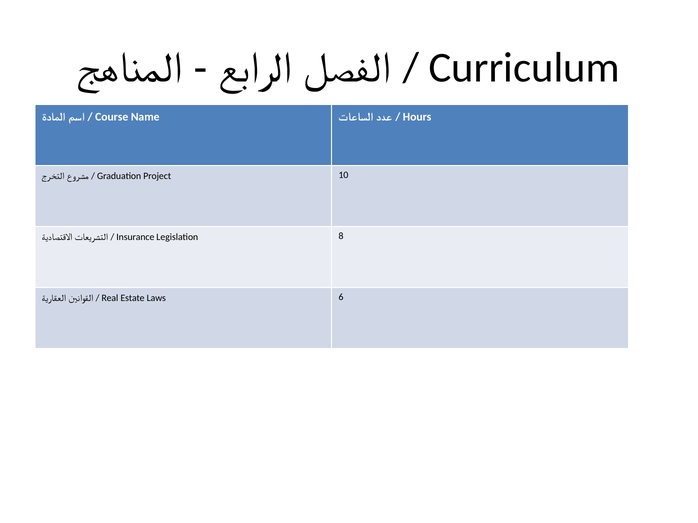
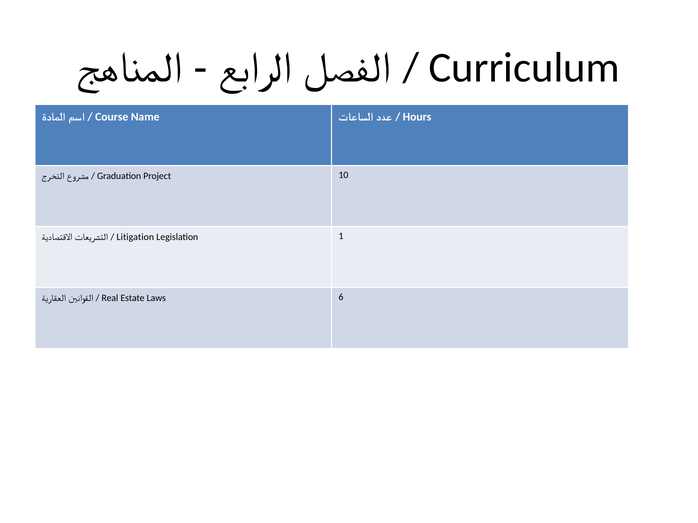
Insurance: Insurance -> Litigation (135, 237)
8: 8 -> 1 (341, 236)
